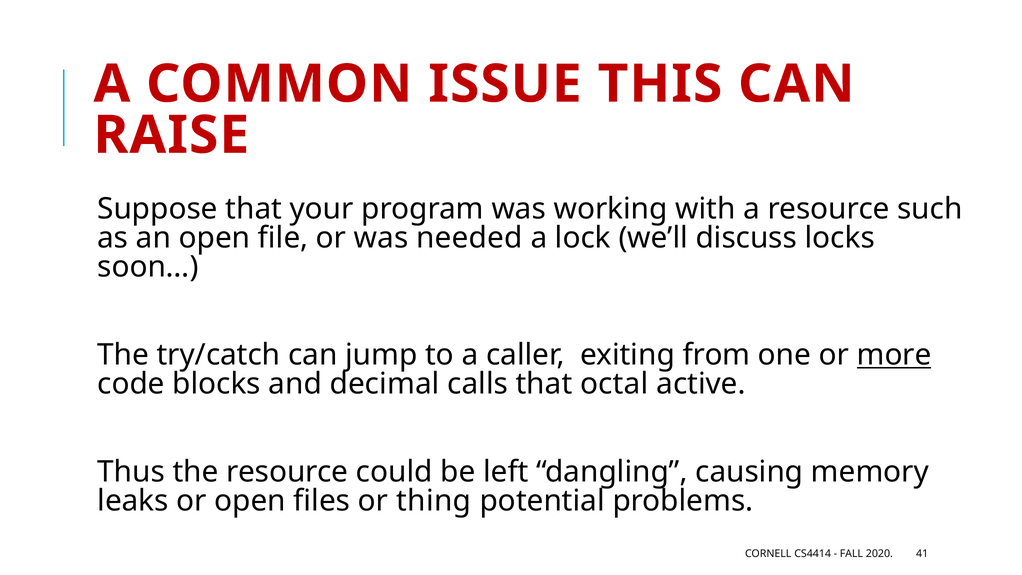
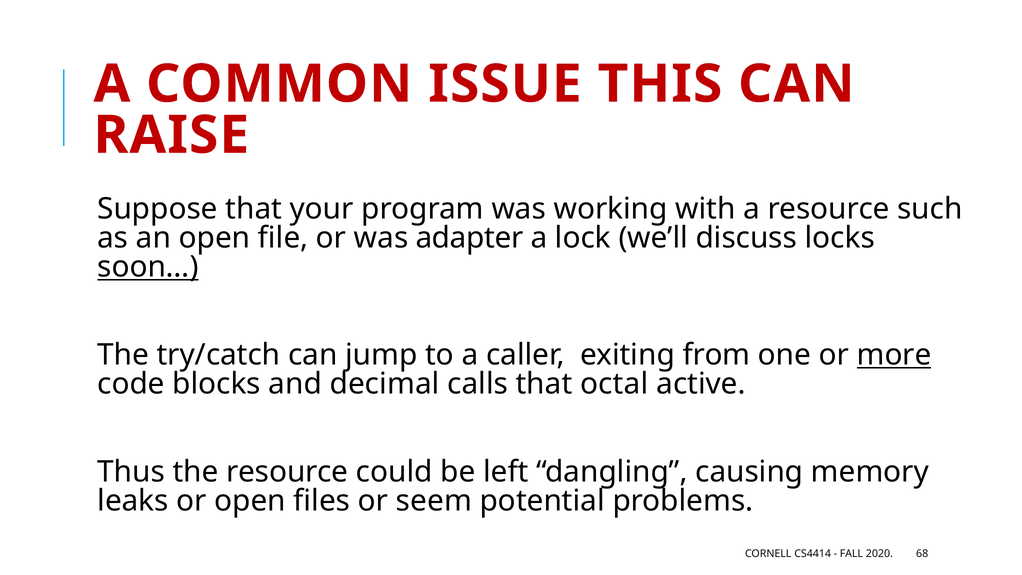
needed: needed -> adapter (470, 238)
soon… underline: none -> present (148, 267)
thing: thing -> seem (434, 501)
41: 41 -> 68 (922, 554)
